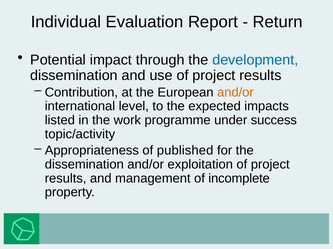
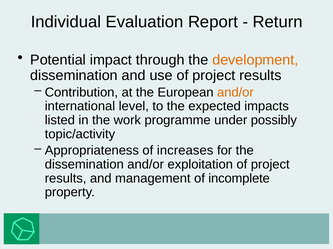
development colour: blue -> orange (255, 60)
success: success -> possibly (274, 120)
published: published -> increases (185, 151)
